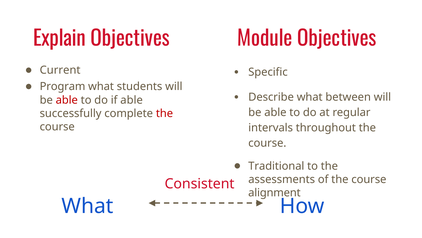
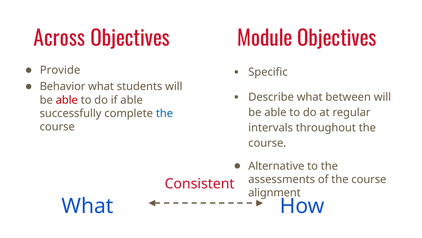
Explain: Explain -> Across (59, 39)
Current: Current -> Provide (60, 70)
Program: Program -> Behavior (63, 86)
the colour: red -> blue (164, 113)
Traditional: Traditional -> Alternative (276, 166)
